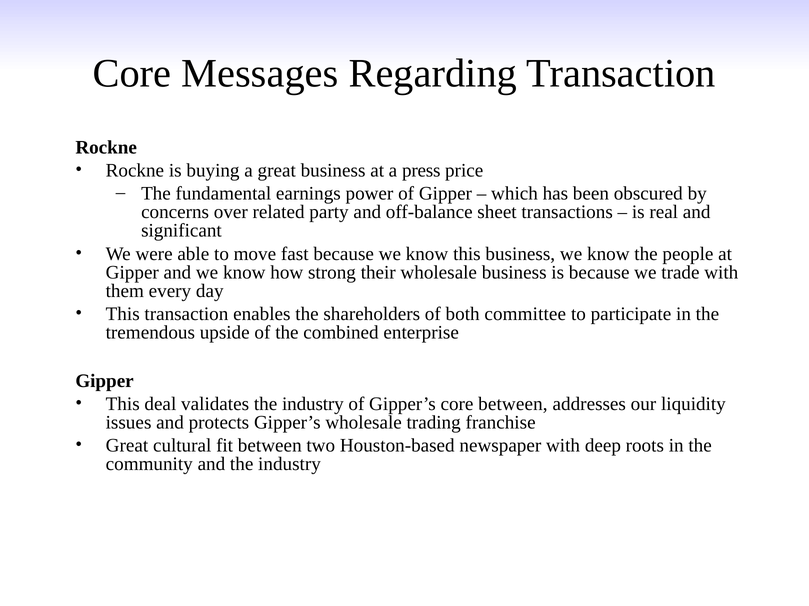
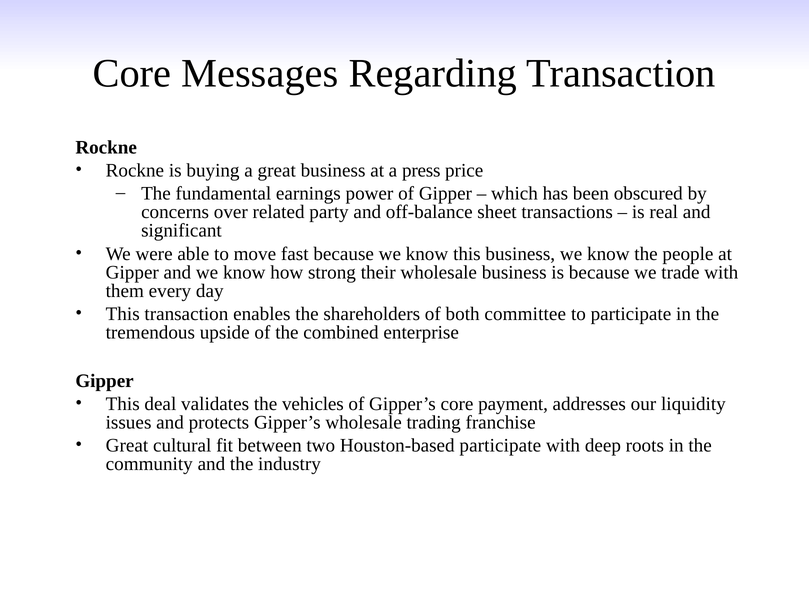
validates the industry: industry -> vehicles (313, 404)
core between: between -> payment (513, 404)
Houston-based newspaper: newspaper -> participate (500, 446)
